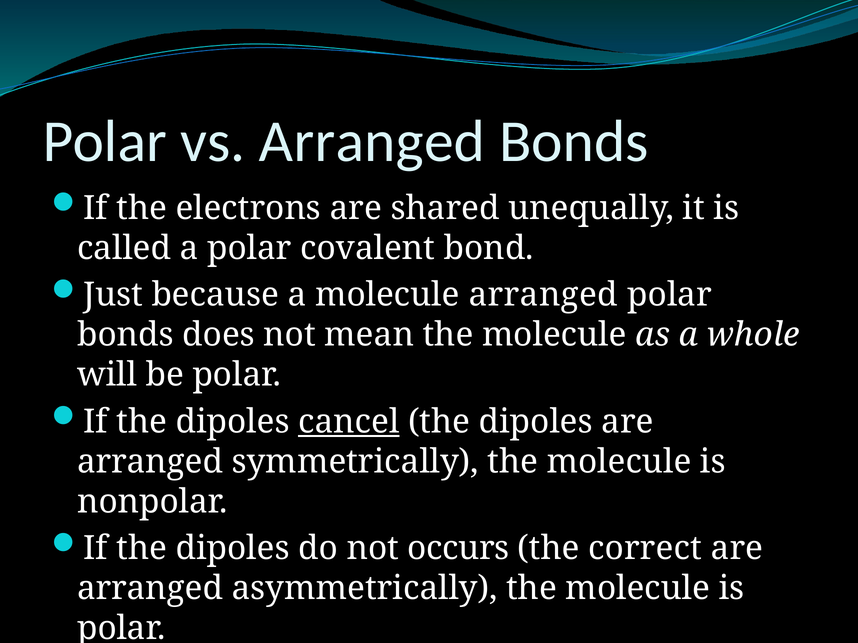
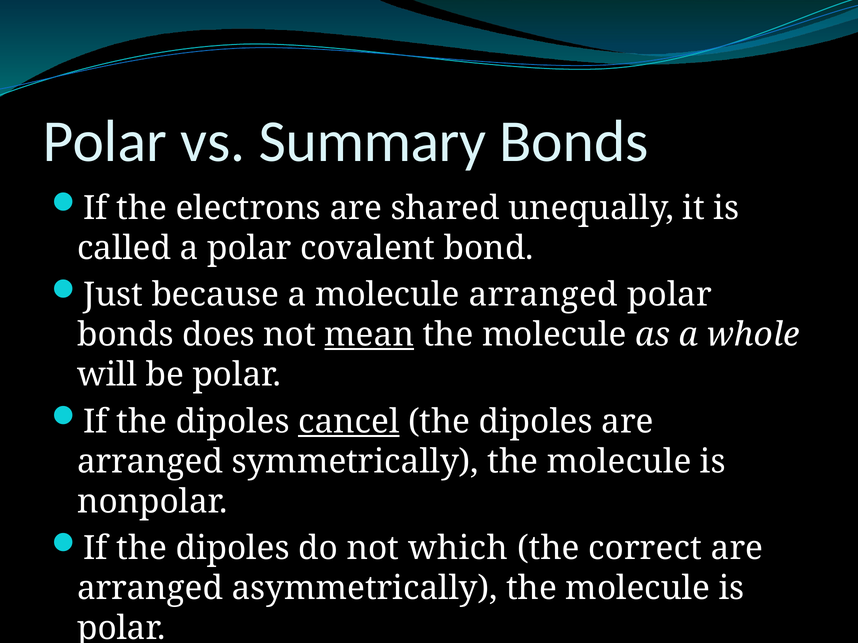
vs Arranged: Arranged -> Summary (372, 142)
mean underline: none -> present (369, 335)
occurs: occurs -> which (458, 549)
